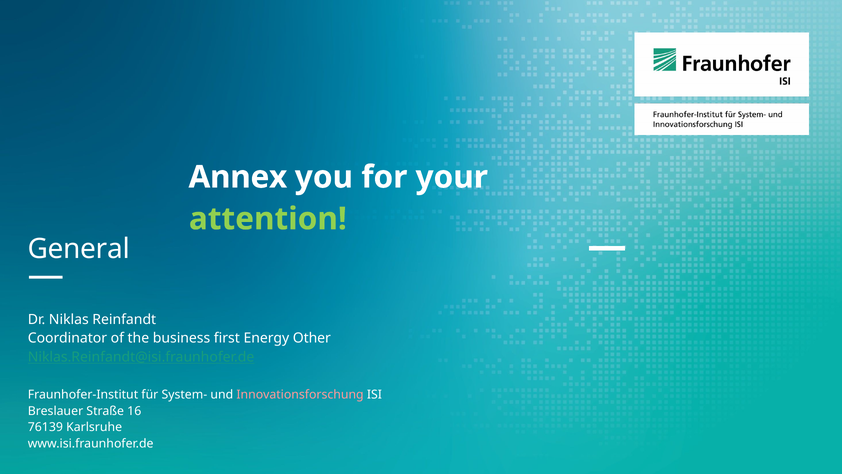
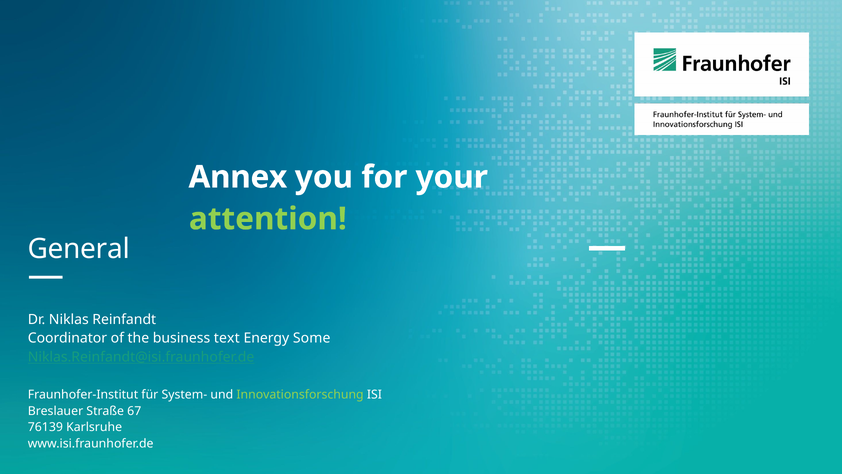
first: first -> text (227, 338)
Other: Other -> Some (312, 338)
Innovationsforschung colour: pink -> light green (300, 395)
16: 16 -> 67 (134, 411)
